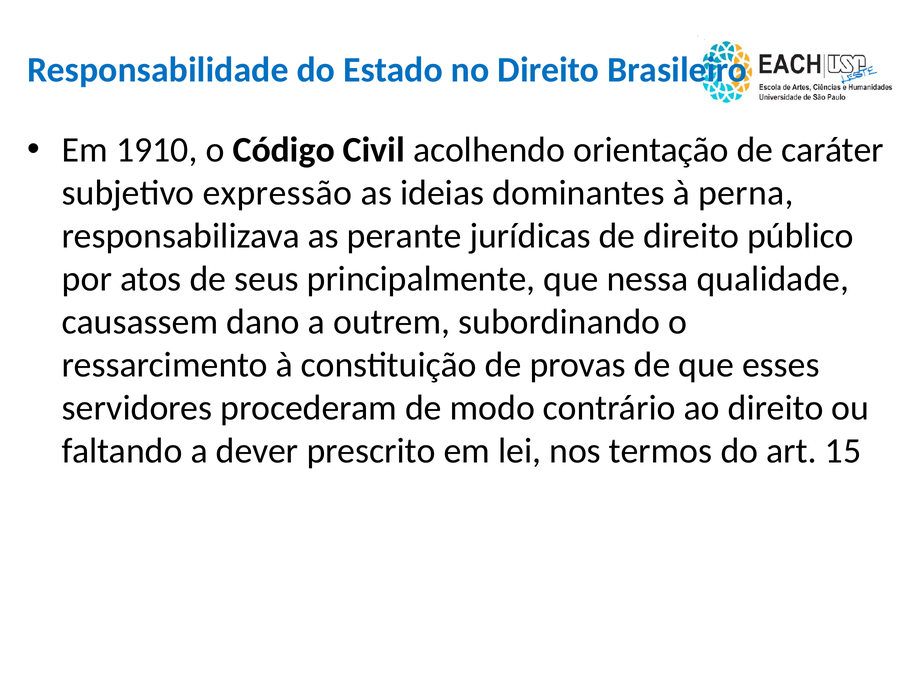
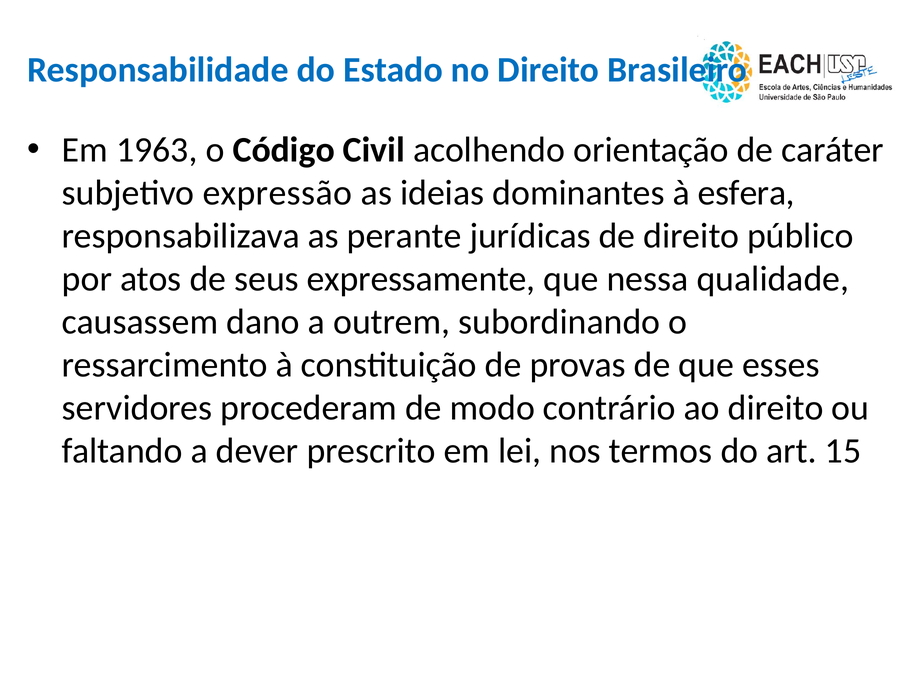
1910: 1910 -> 1963 (157, 150)
perna: perna -> esfera (746, 193)
principalmente: principalmente -> expressamente (421, 279)
